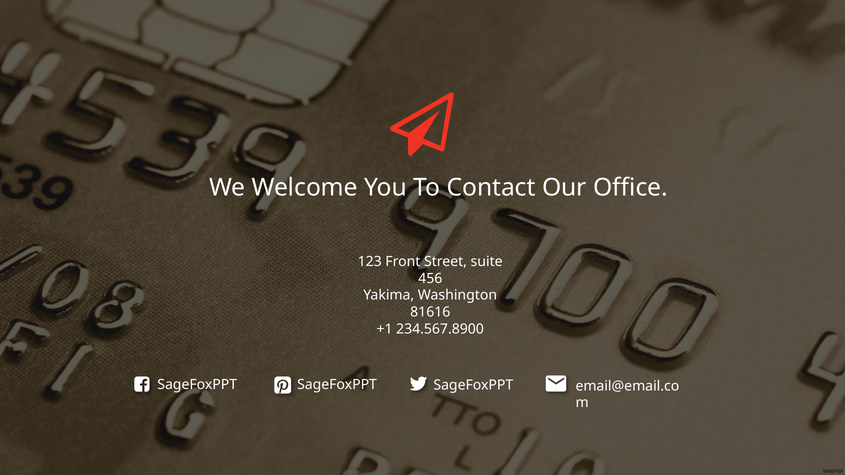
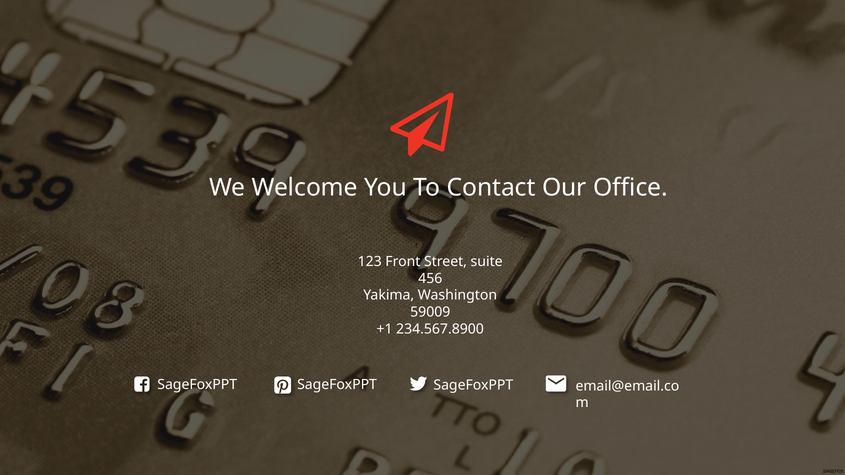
81616: 81616 -> 59009 (430, 312)
